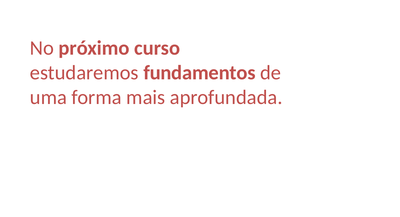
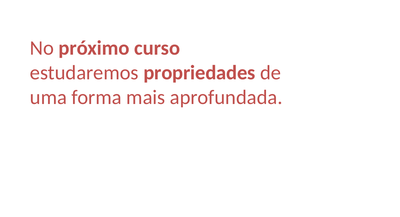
fundamentos: fundamentos -> propriedades (199, 73)
